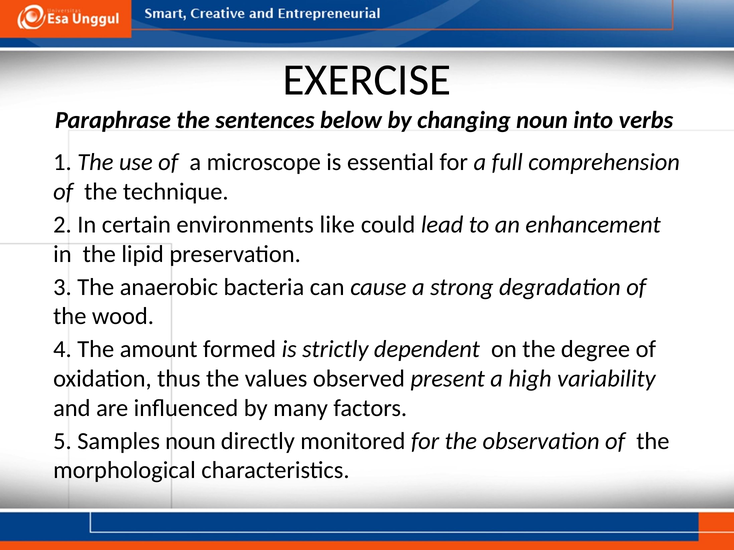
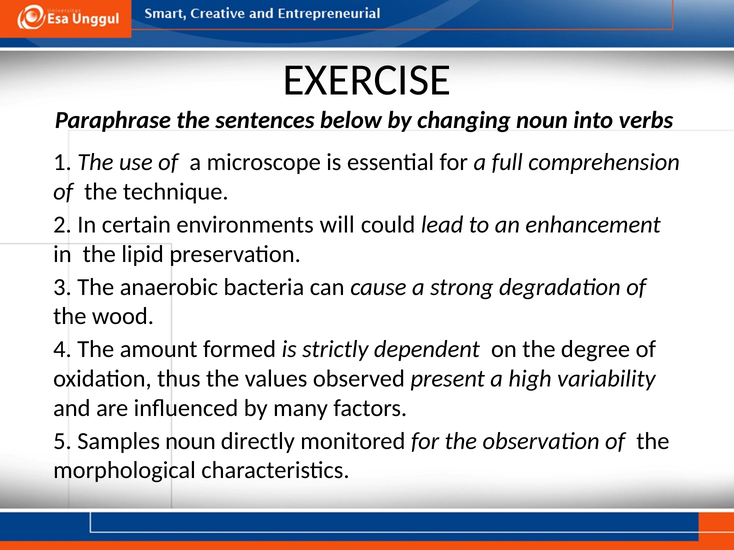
like: like -> will (337, 225)
